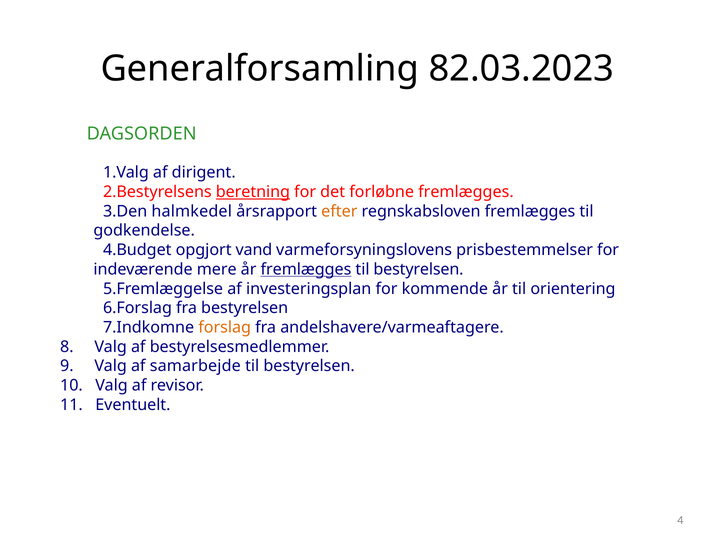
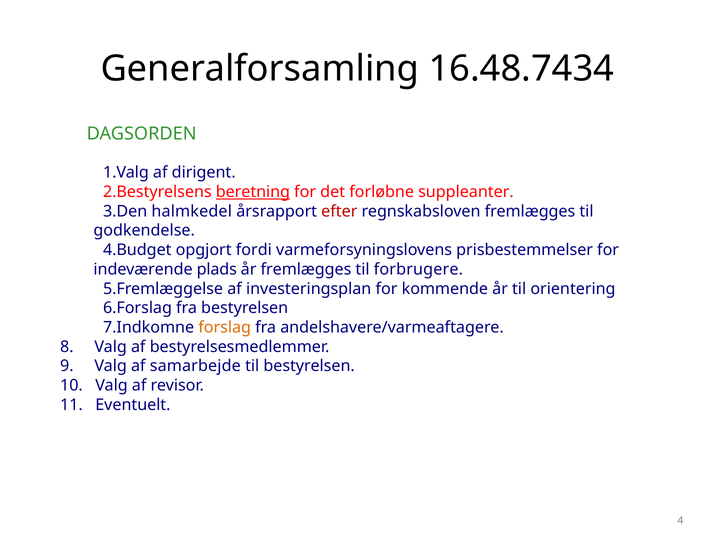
82.03.2023: 82.03.2023 -> 16.48.7434 (521, 69)
forløbne fremlægges: fremlægges -> suppleanter (466, 192)
efter colour: orange -> red (339, 211)
vand: vand -> fordi (254, 250)
mere: mere -> plads (217, 269)
fremlægges underline: present -> none (306, 269)
bestyrelsen: bestyrelsen -> forbrugere (418, 269)
